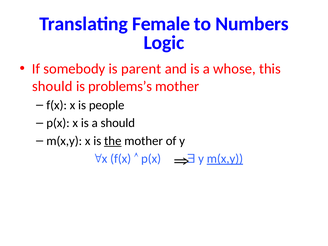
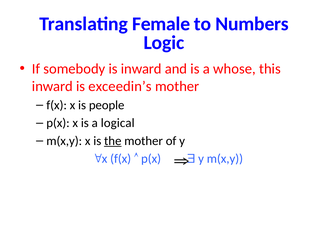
is parent: parent -> inward (141, 69)
should: should -> inward (52, 86)
problems’s: problems’s -> exceedin’s (120, 86)
a should: should -> logical (118, 123)
m(x,y underline: present -> none (225, 159)
